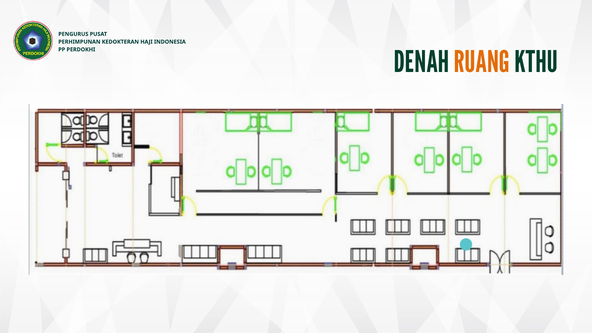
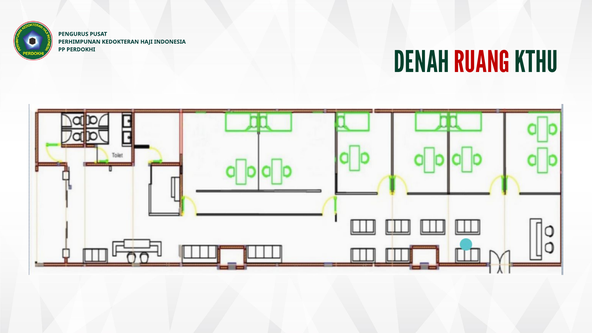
RUANG colour: orange -> red (482, 62)
